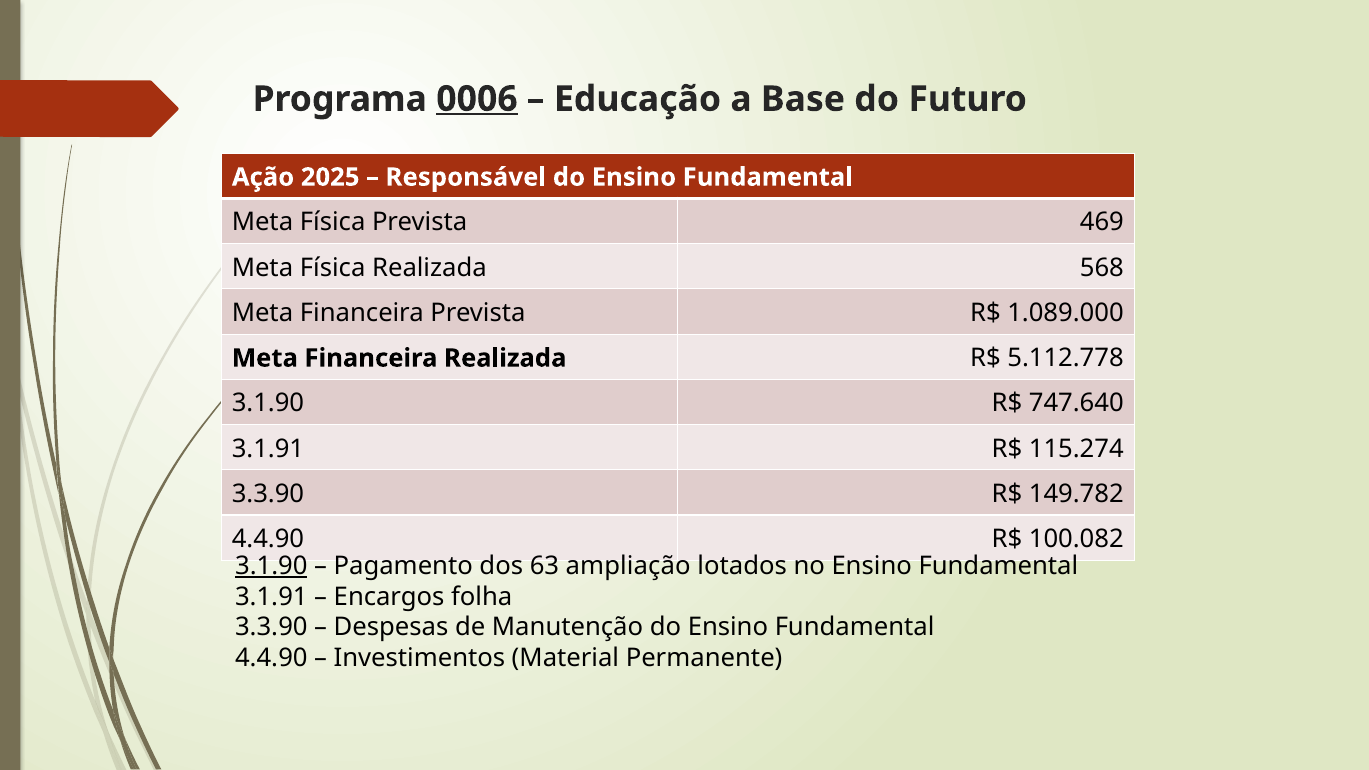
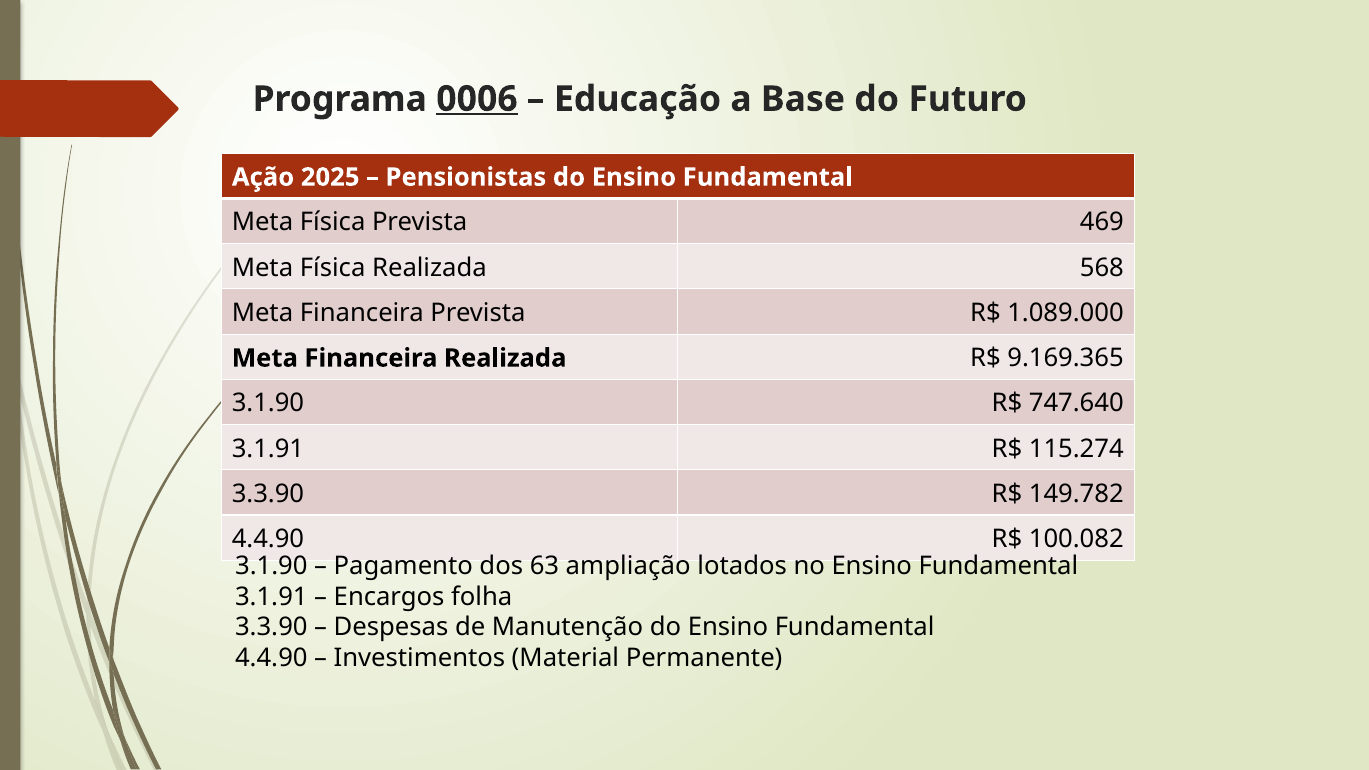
Responsável: Responsável -> Pensionistas (466, 177)
5.112.778: 5.112.778 -> 9.169.365 (1066, 358)
3.1.90 underline: present -> none (271, 566)
